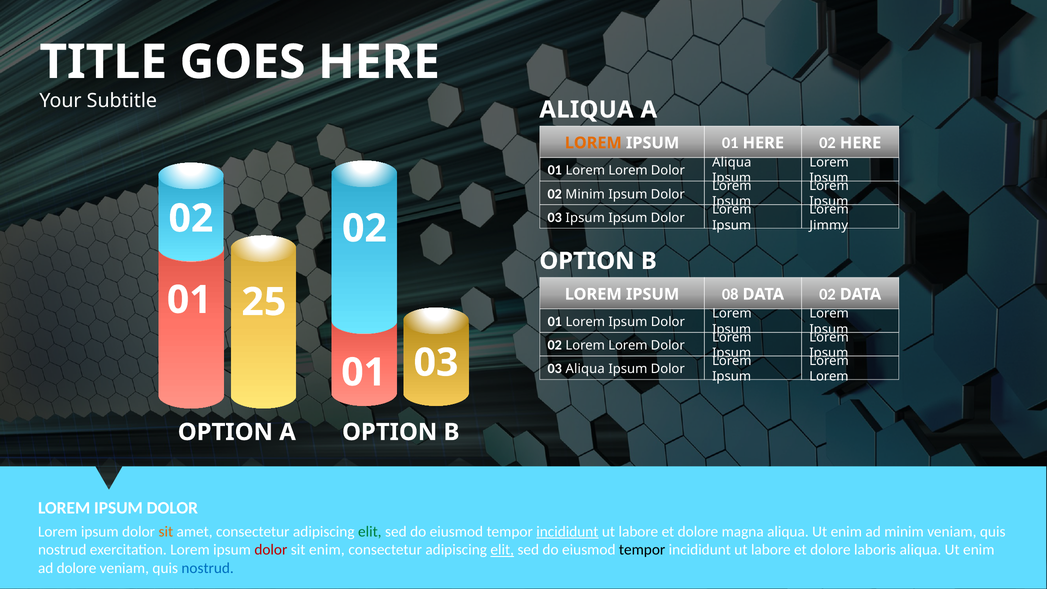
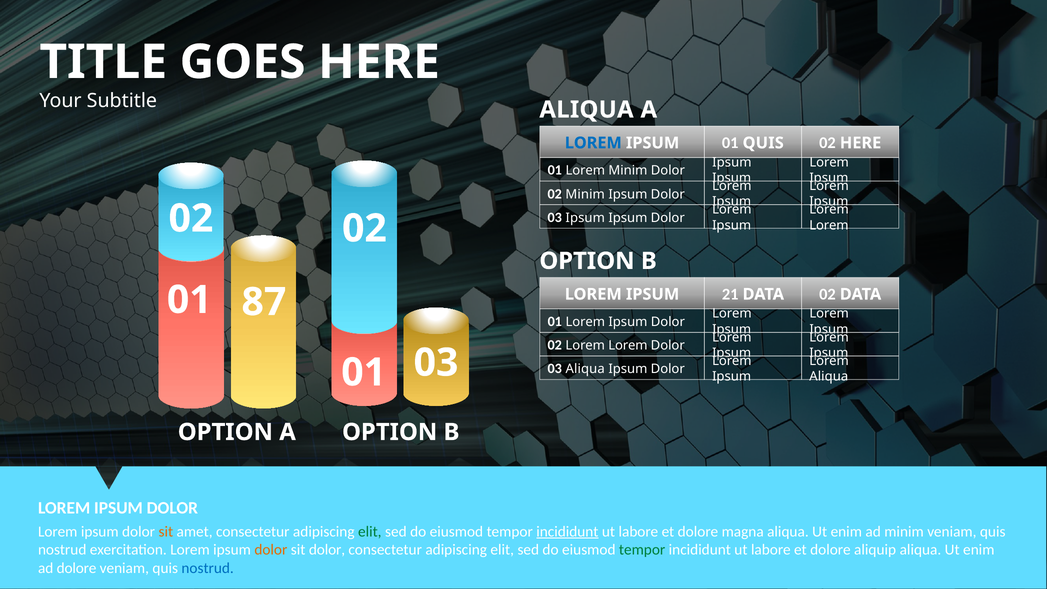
LOREM colour: orange -> blue (593, 143)
01 HERE: HERE -> QUIS (763, 143)
Aliqua: Aliqua -> Ipsum (732, 162)
01 Lorem Lorem: Lorem -> Minim (628, 171)
Jimmy: Jimmy -> Lorem (829, 225)
08: 08 -> 21 (730, 294)
25: 25 -> 87 (264, 302)
Lorem: Lorem -> Aliqua (829, 376)
dolor colour: red -> orange (271, 550)
sit enim: enim -> dolor (327, 550)
elit underline: present -> none (502, 550)
tempor colour: black -> green (642, 550)
laboris: laboris -> aliquip (875, 550)
